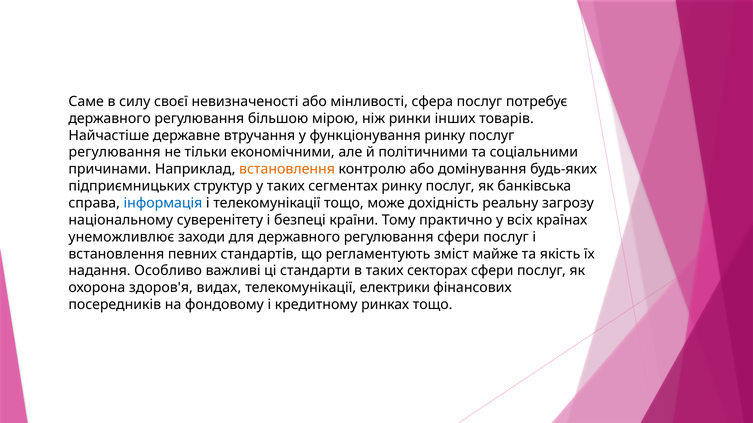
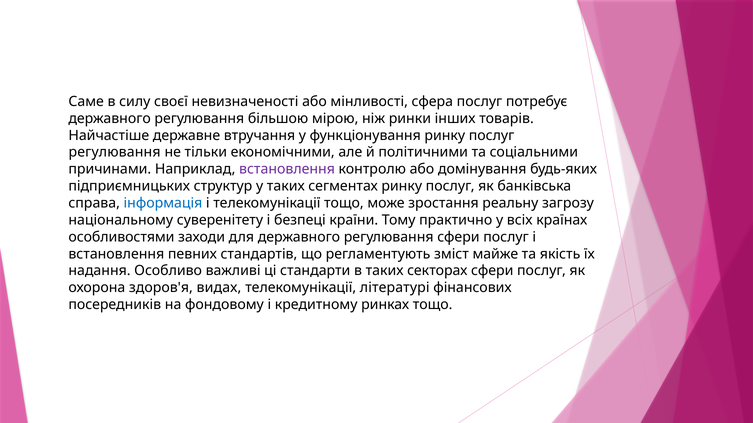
встановлення colour: orange -> purple (287, 169)
дохідність: дохідність -> зростання (443, 203)
унеможливлює: унеможливлює -> особливостями (121, 237)
електрики: електрики -> літературі (395, 288)
